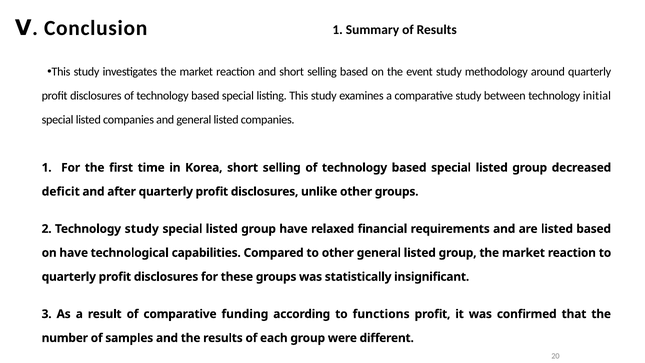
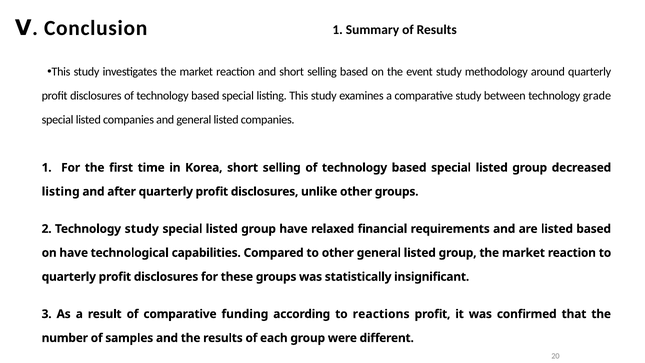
initial: initial -> grade (597, 96)
deficit: deficit -> listing (61, 192)
functions: functions -> reactions (381, 314)
